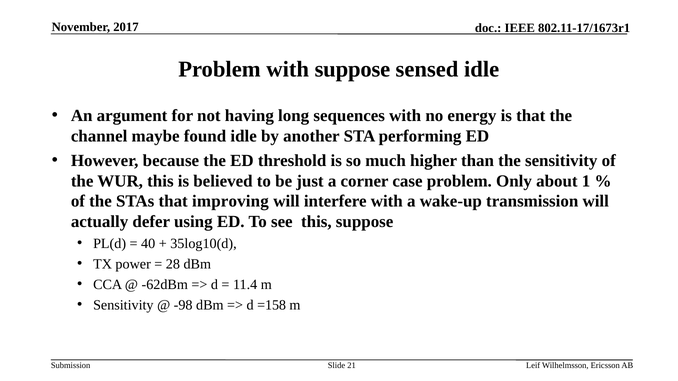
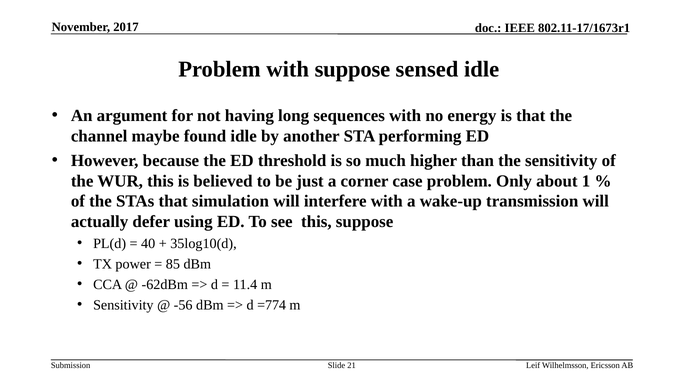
improving: improving -> simulation (230, 201)
28: 28 -> 85 (173, 264)
-98: -98 -> -56 (183, 305)
=158: =158 -> =774 (272, 305)
